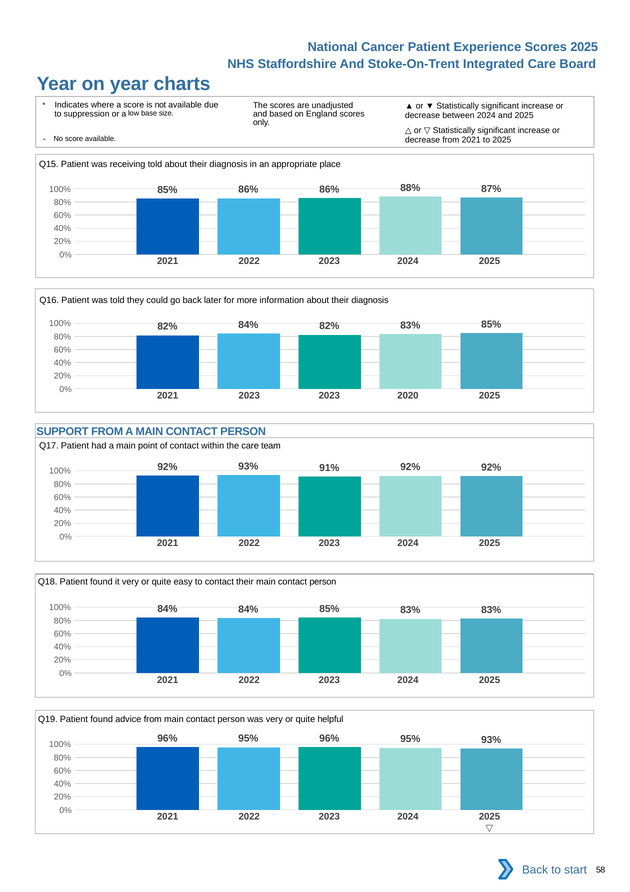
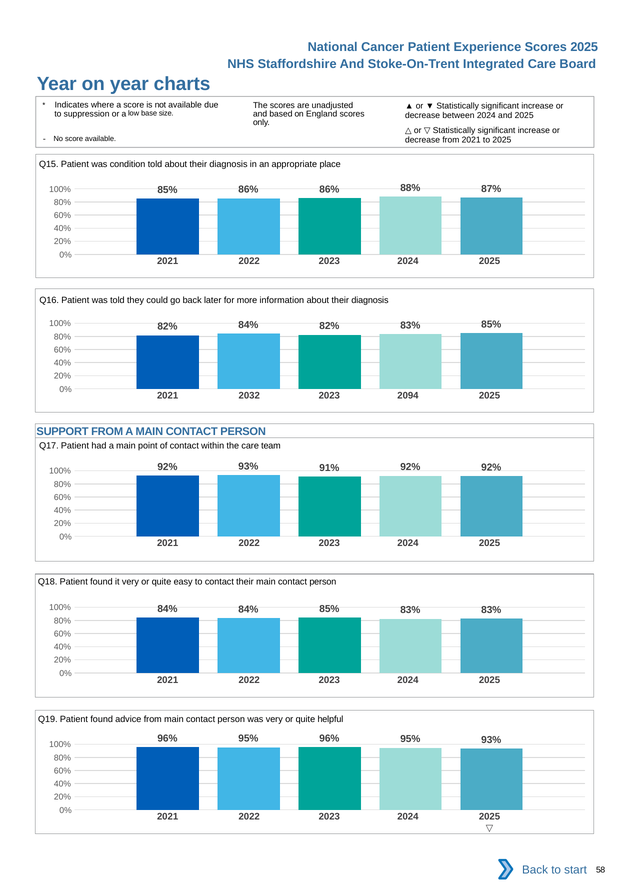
receiving: receiving -> condition (128, 164)
2021 2023: 2023 -> 2032 (249, 395)
2020: 2020 -> 2094 (408, 395)
